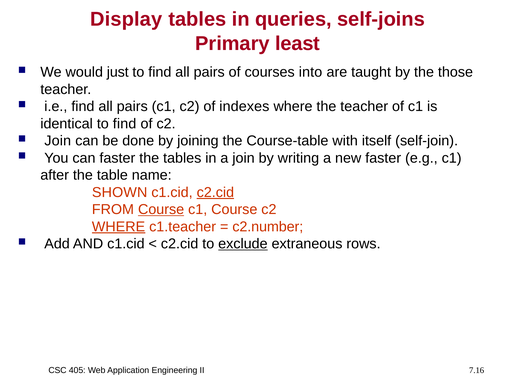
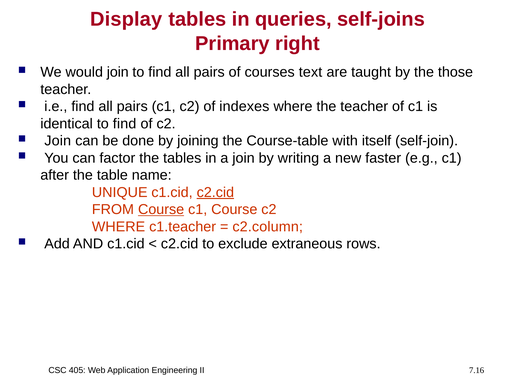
least: least -> right (297, 43)
would just: just -> join (118, 72)
into: into -> text (311, 72)
can faster: faster -> factor (117, 158)
SHOWN: SHOWN -> UNIQUE (120, 192)
WHERE underline: present -> none (119, 227)
c2.number: c2.number -> c2.column (268, 227)
exclude underline: present -> none (243, 244)
